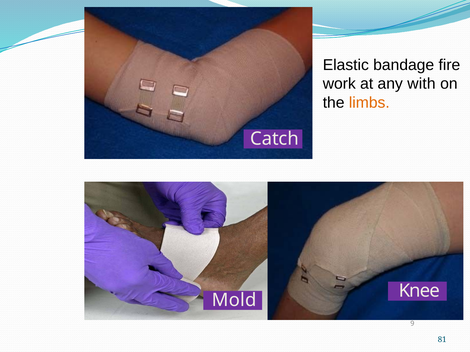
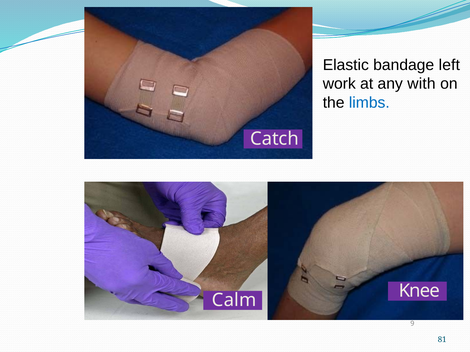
fire: fire -> left (449, 65)
limbs colour: orange -> blue (369, 103)
Mold: Mold -> Calm (234, 300)
